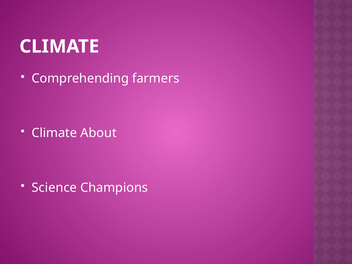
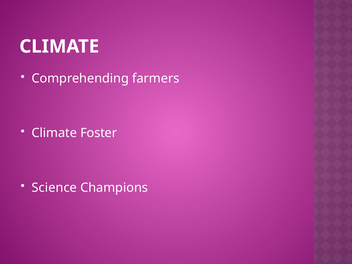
About: About -> Foster (99, 133)
